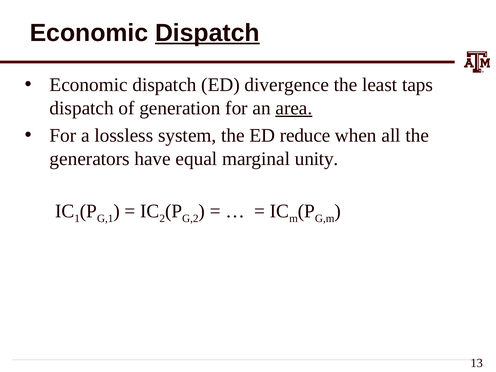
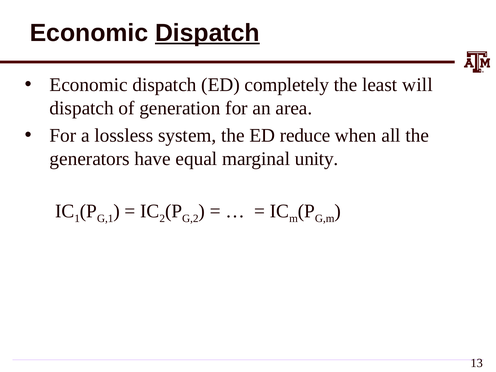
divergence: divergence -> completely (287, 85)
taps: taps -> will (417, 85)
area underline: present -> none (294, 108)
